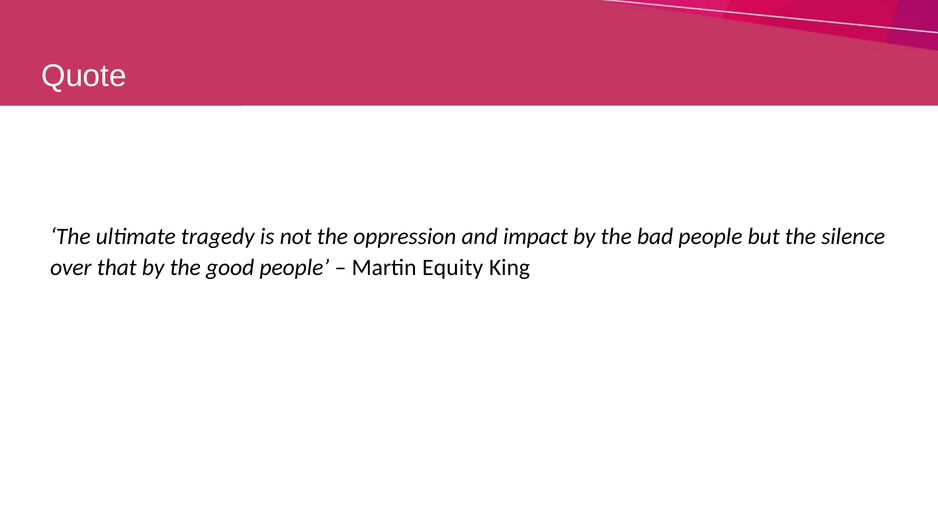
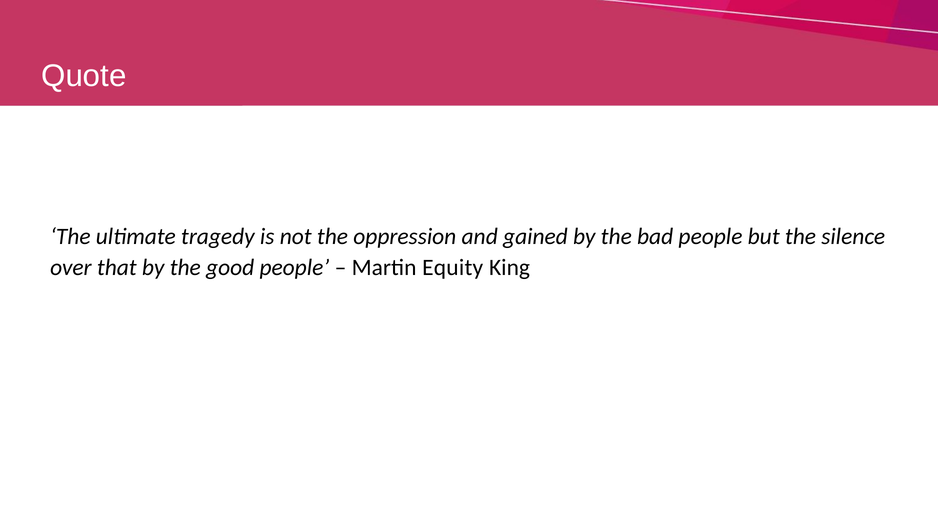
impact: impact -> gained (535, 236)
